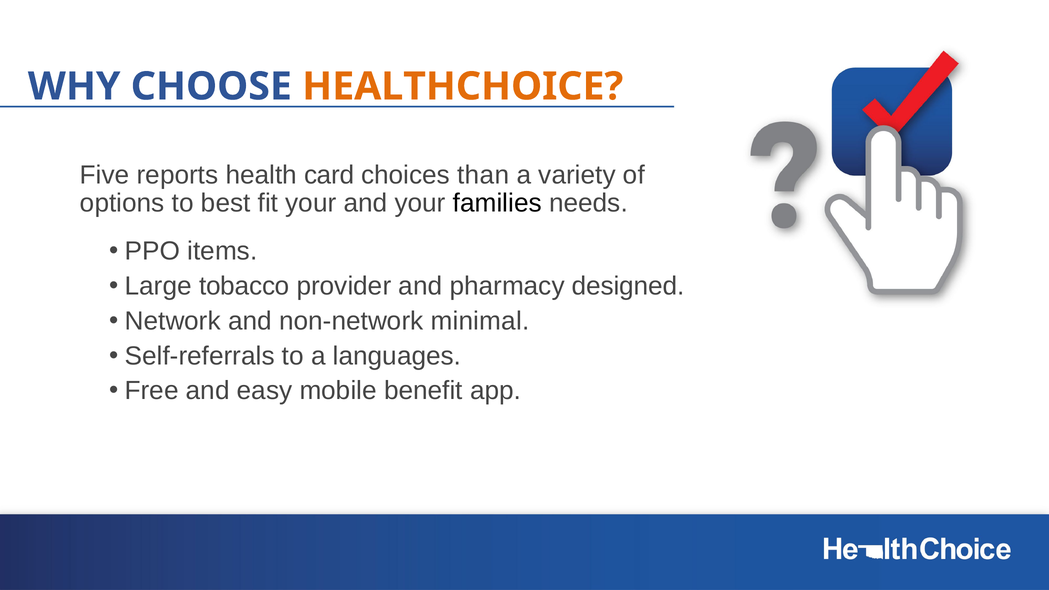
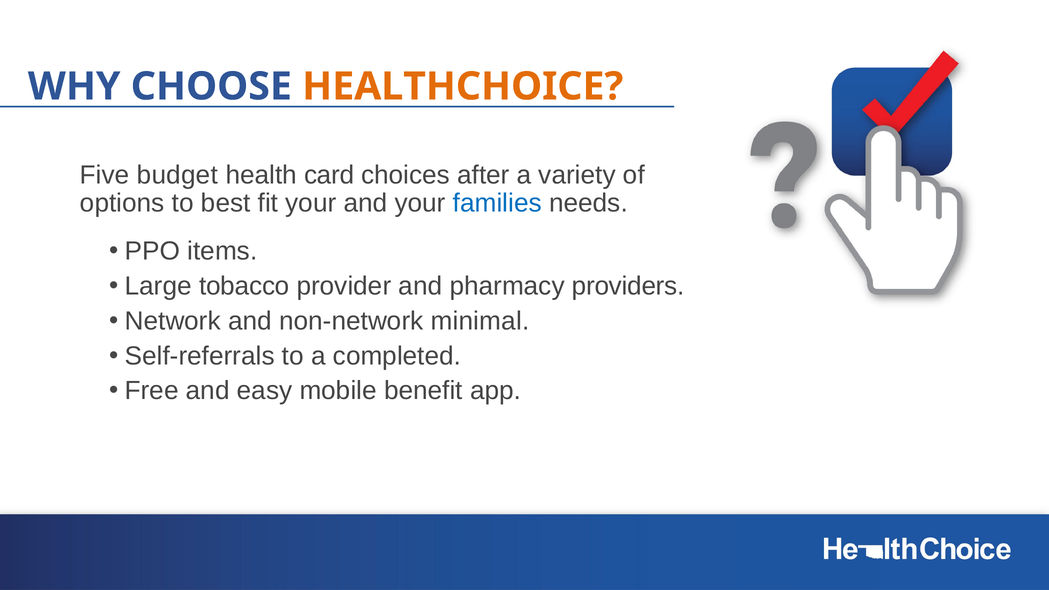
reports: reports -> budget (177, 175)
than: than -> after (483, 175)
families colour: black -> blue (497, 203)
designed: designed -> providers (628, 286)
languages: languages -> completed (397, 356)
